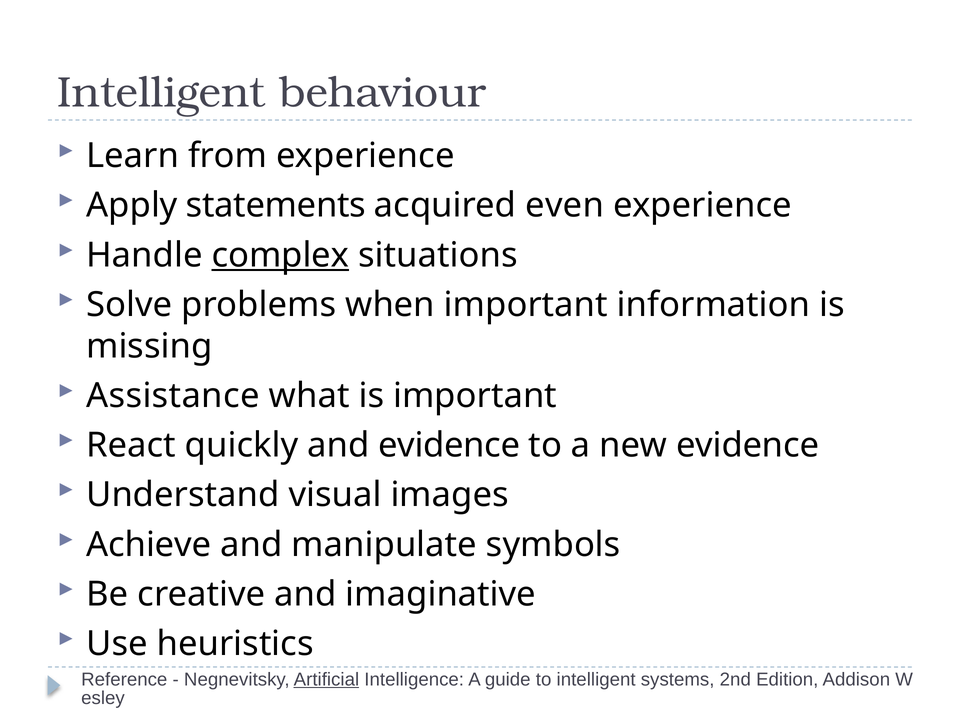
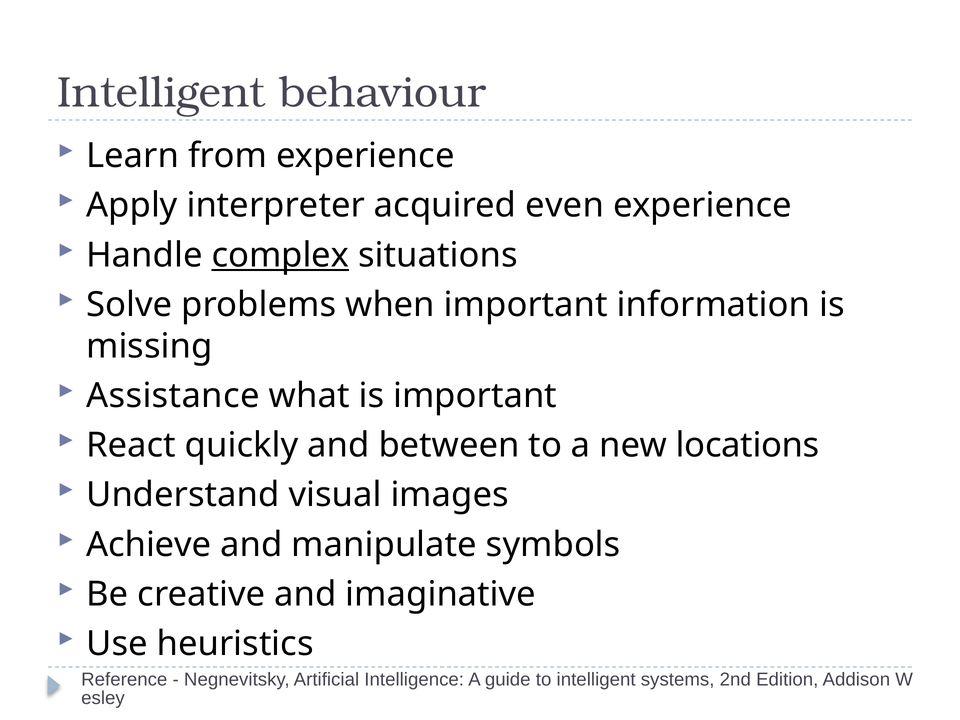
statements: statements -> interpreter (276, 206)
and evidence: evidence -> between (449, 445)
new evidence: evidence -> locations (748, 445)
Artificial underline: present -> none (326, 680)
